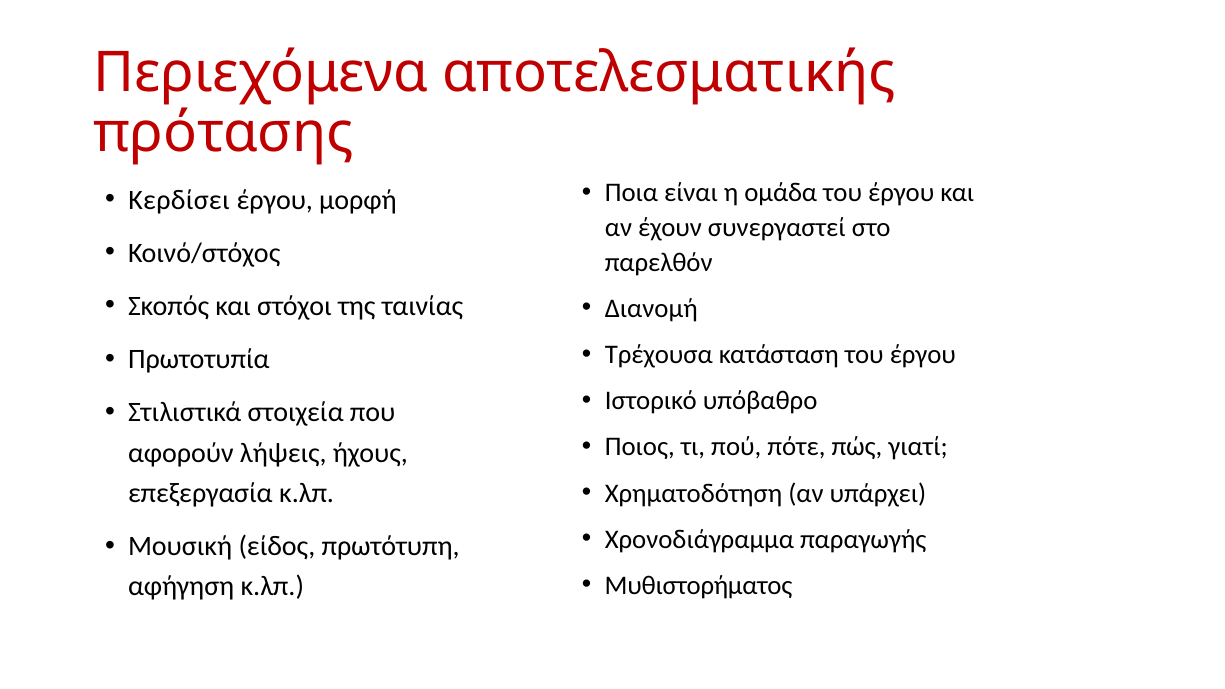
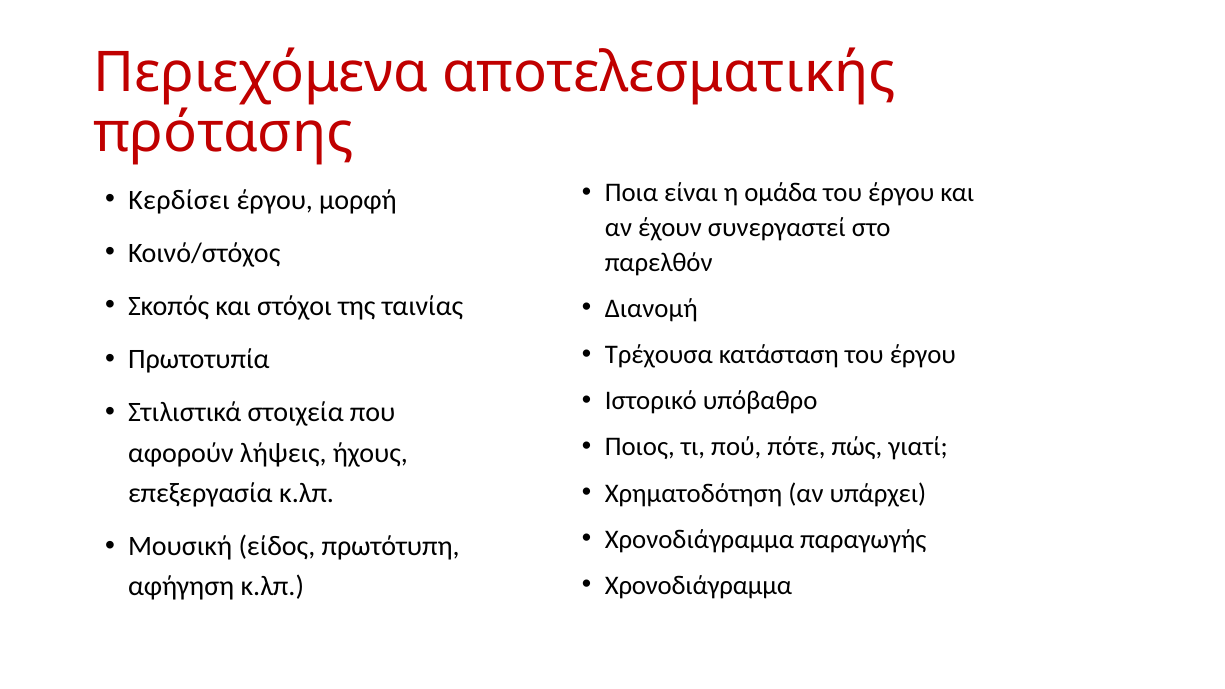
Μυθιστορήματος: Μυθιστορήματος -> Χρονοδιάγραμμα (698, 586)
